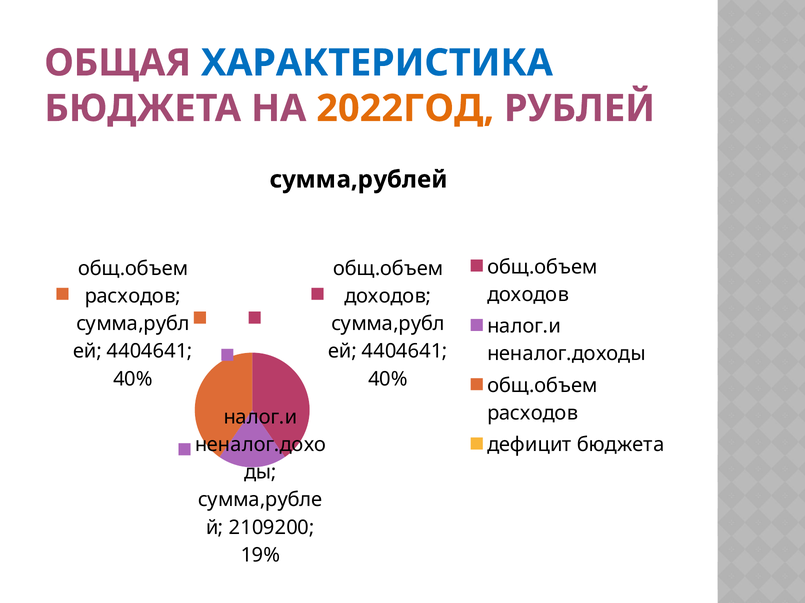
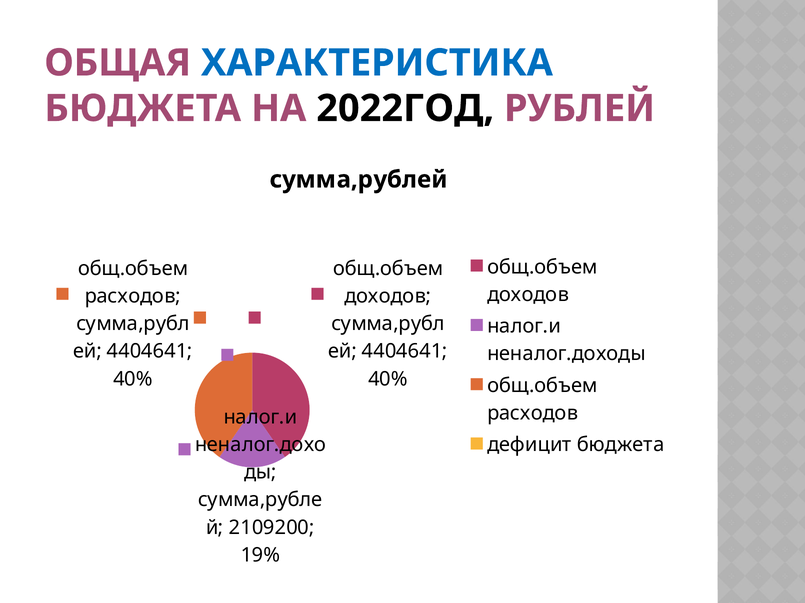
2022ГОД colour: orange -> black (405, 109)
